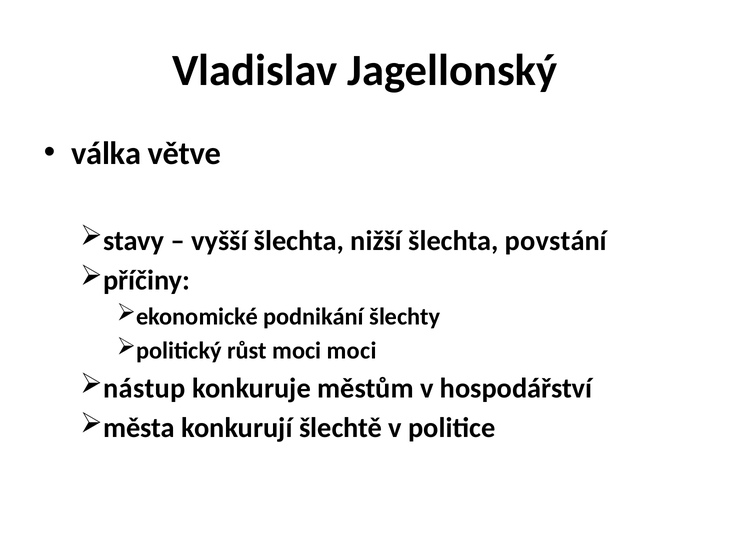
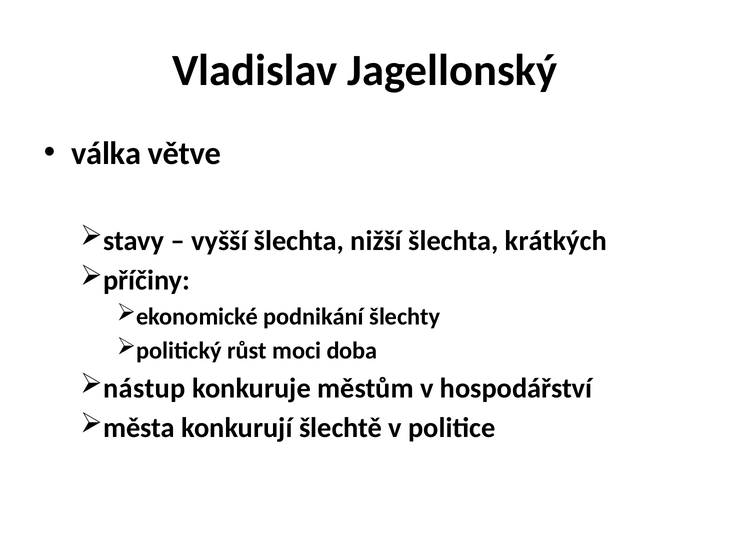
povstání: povstání -> krátkých (556, 240)
moci moci: moci -> doba (352, 350)
